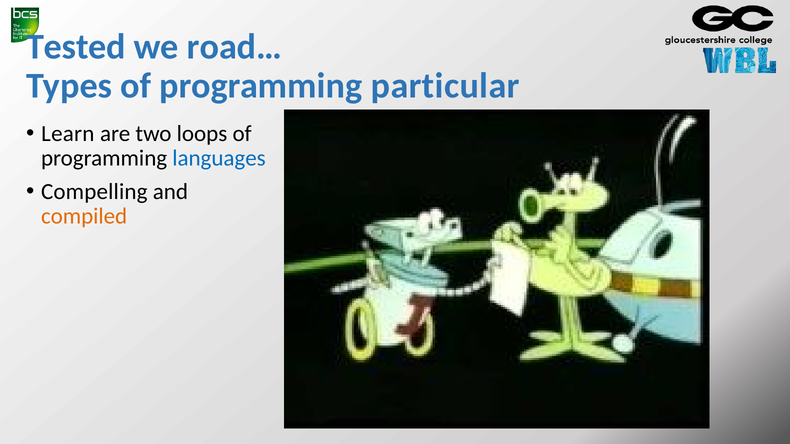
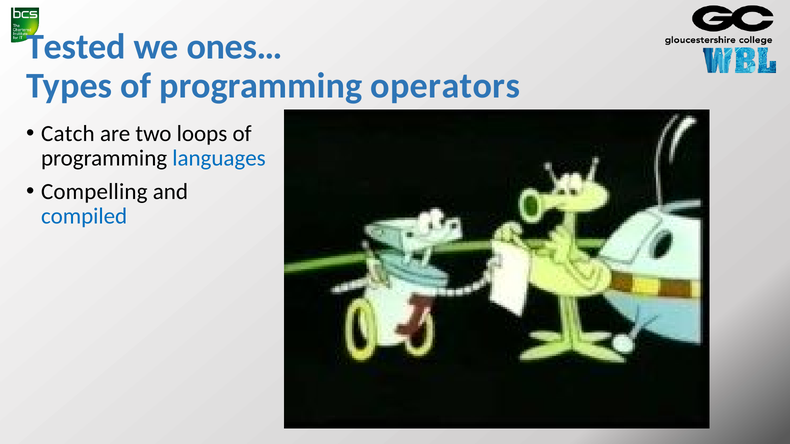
road…: road… -> ones… (235, 47)
particular: particular -> operators (445, 86)
Learn: Learn -> Catch (68, 134)
compiled colour: orange -> blue (84, 216)
